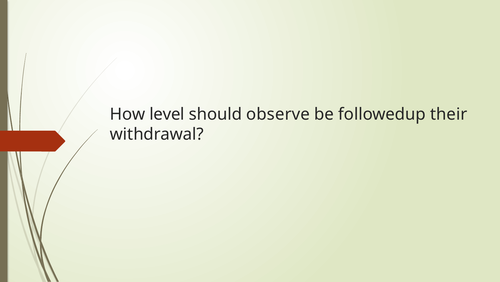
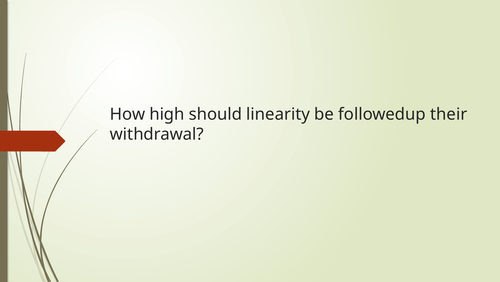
level: level -> high (167, 114)
observe: observe -> linearity (278, 114)
